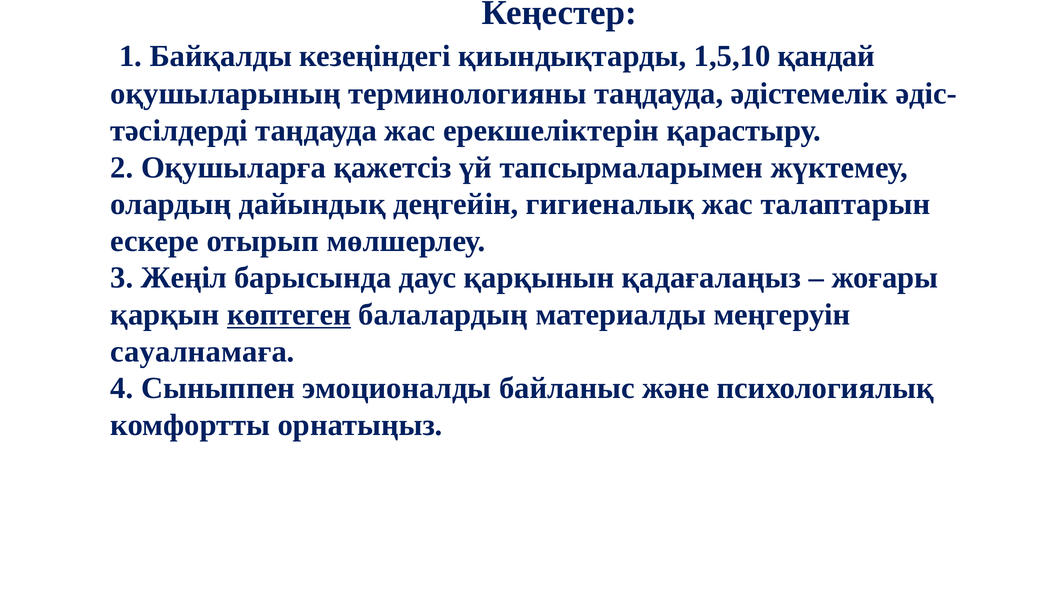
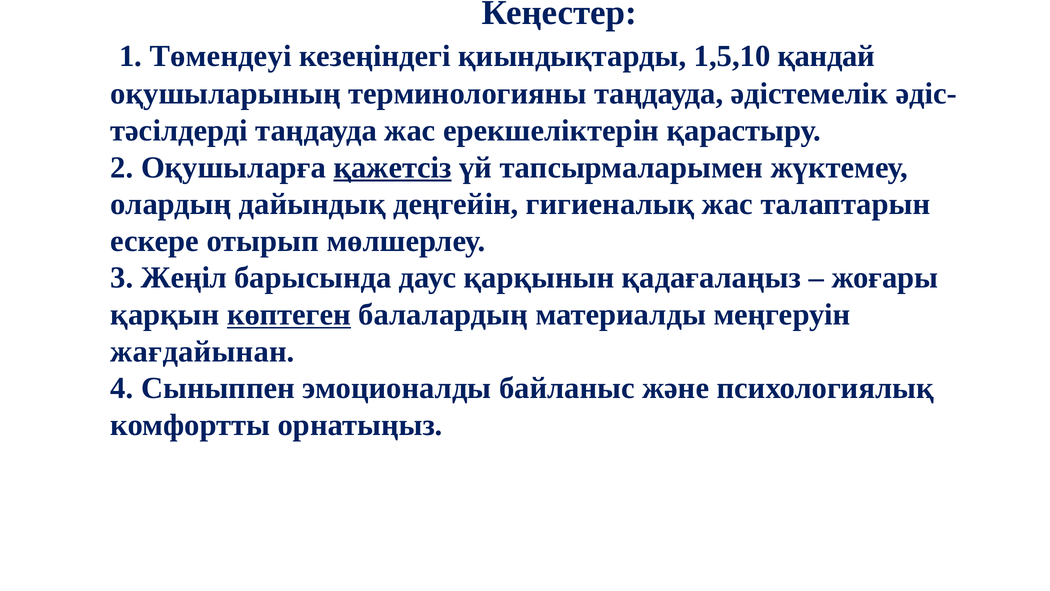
Байқалды: Байқалды -> Төмендеуі (221, 56)
қажетсіз underline: none -> present (393, 167)
сауалнамаға: сауалнамаға -> жағдайынан (203, 351)
